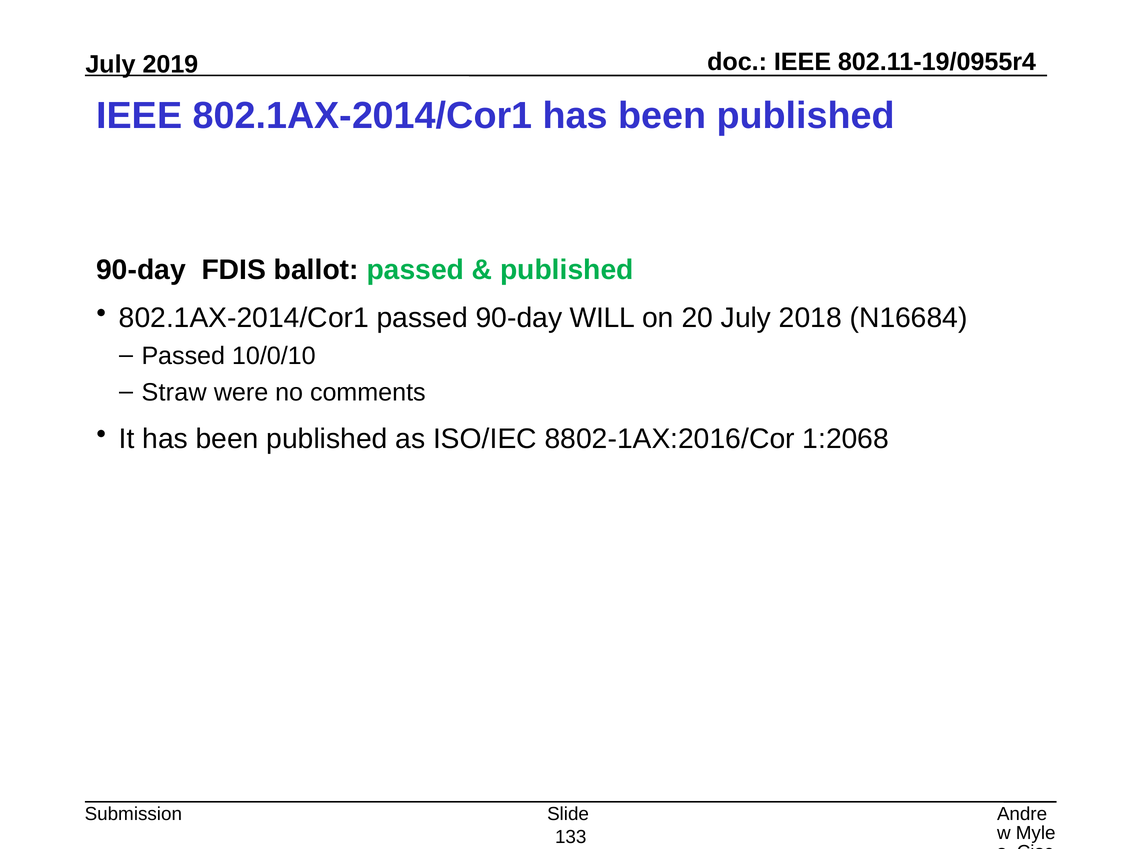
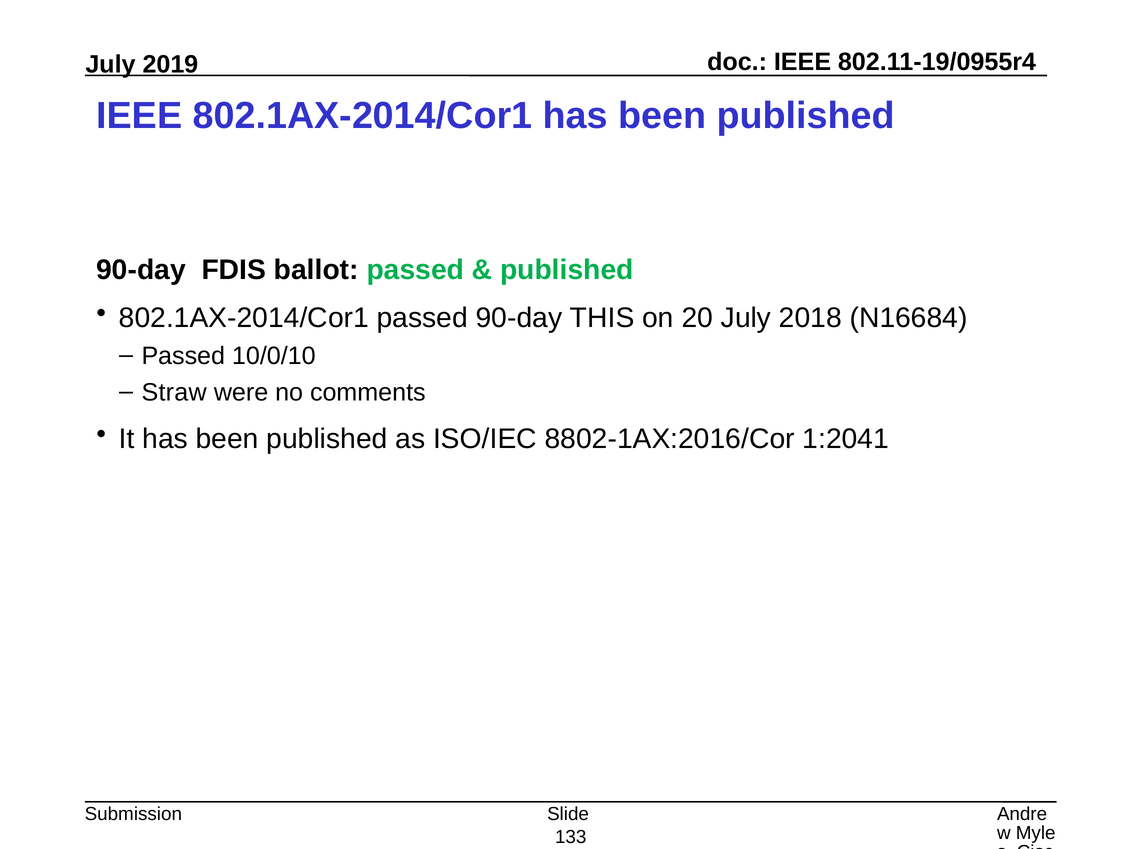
WILL: WILL -> THIS (602, 318)
1:2068: 1:2068 -> 1:2041 (846, 439)
